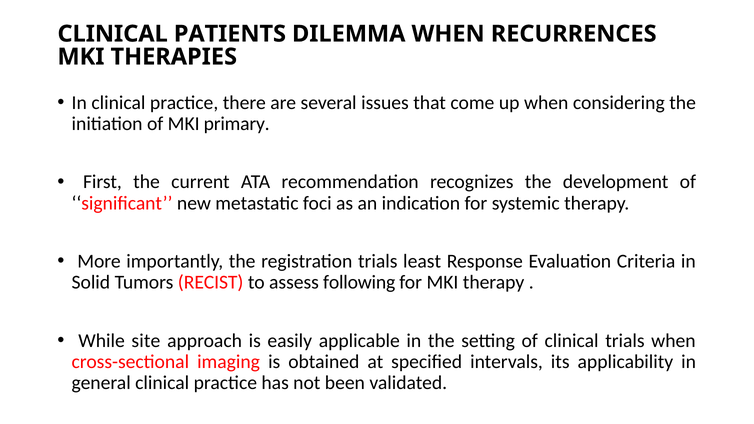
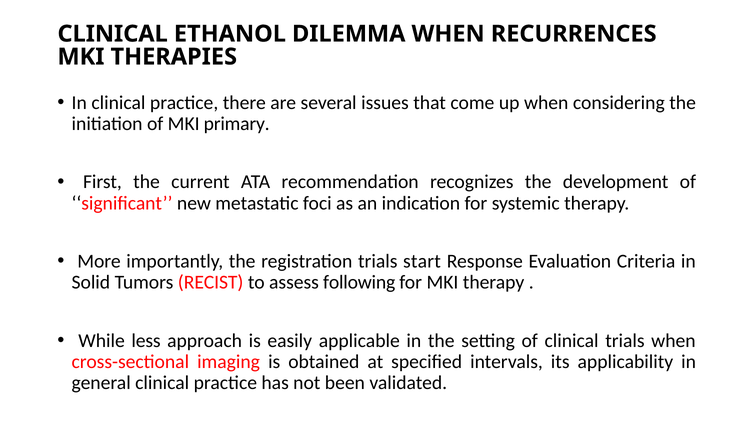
PATIENTS: PATIENTS -> ETHANOL (230, 34)
least: least -> start (422, 261)
site: site -> less (146, 341)
